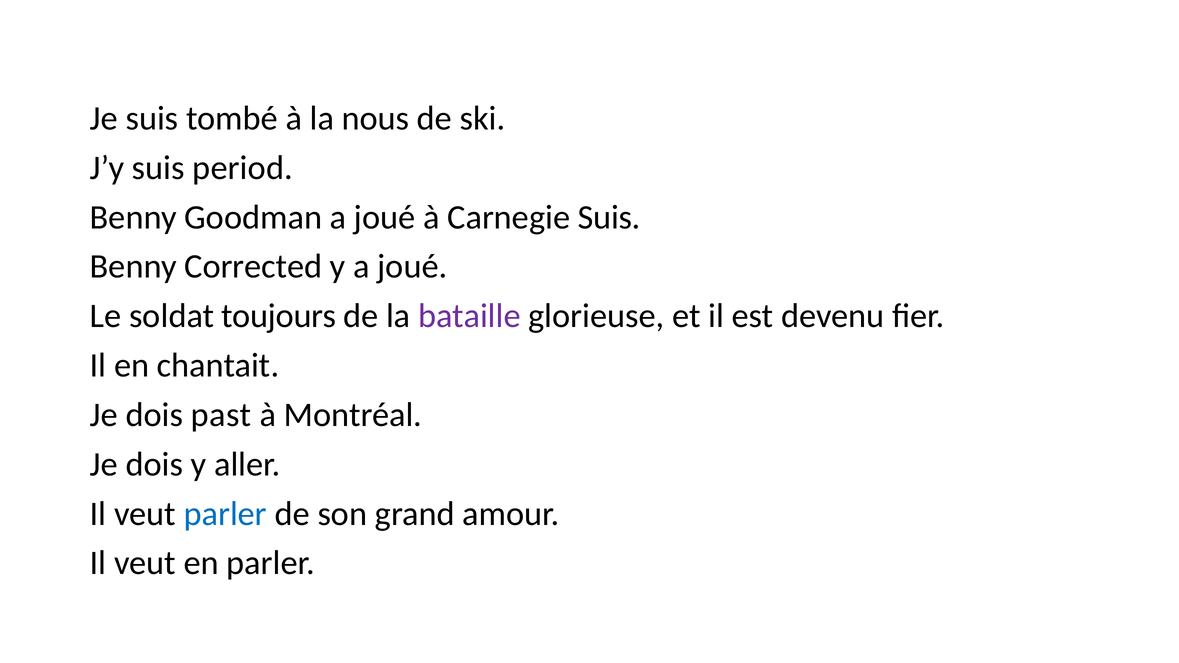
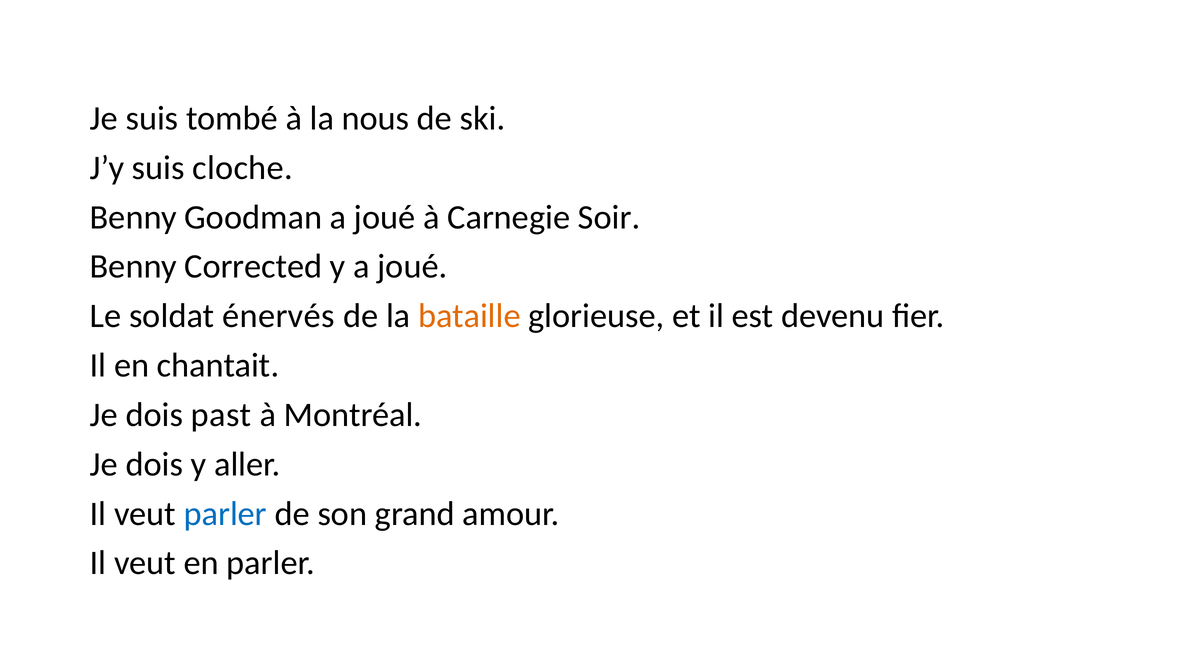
period: period -> cloche (243, 168)
Carnegie Suis: Suis -> Soir (609, 217)
toujours: toujours -> énervés (278, 316)
bataille colour: purple -> orange (469, 316)
